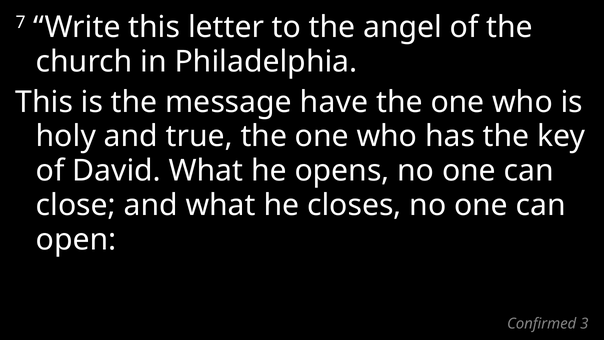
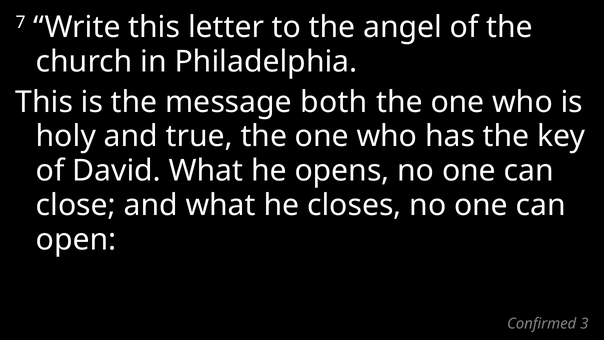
have: have -> both (334, 102)
